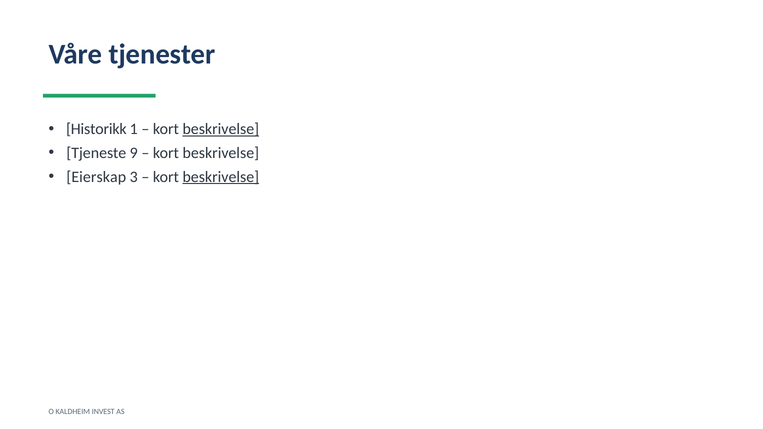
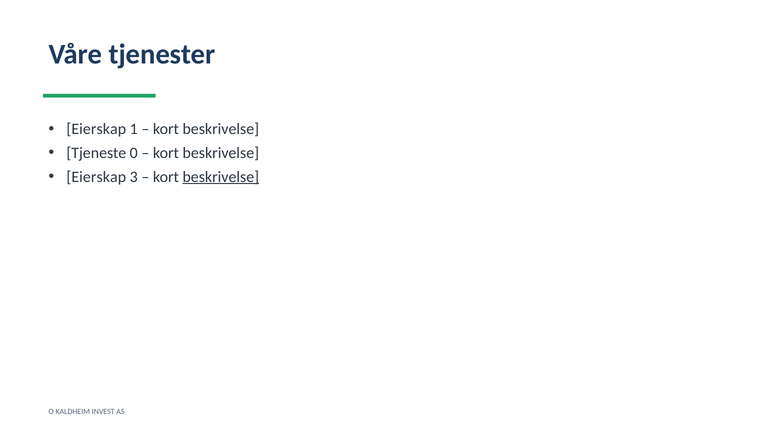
Historikk: Historikk -> Eierskap (96, 129)
beskrivelse underline: present -> none (221, 129)
9: 9 -> 0 (134, 153)
